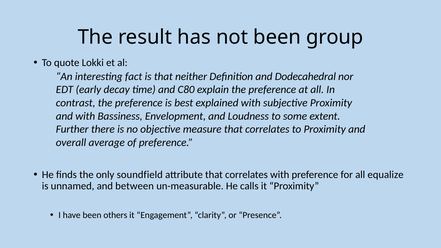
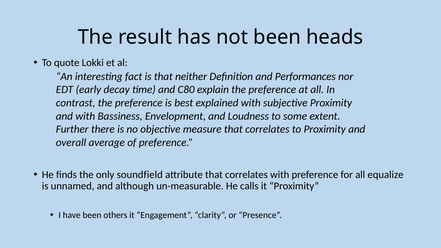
group: group -> heads (335, 37)
Dodecahedral: Dodecahedral -> Performances (305, 76)
between: between -> although (135, 186)
